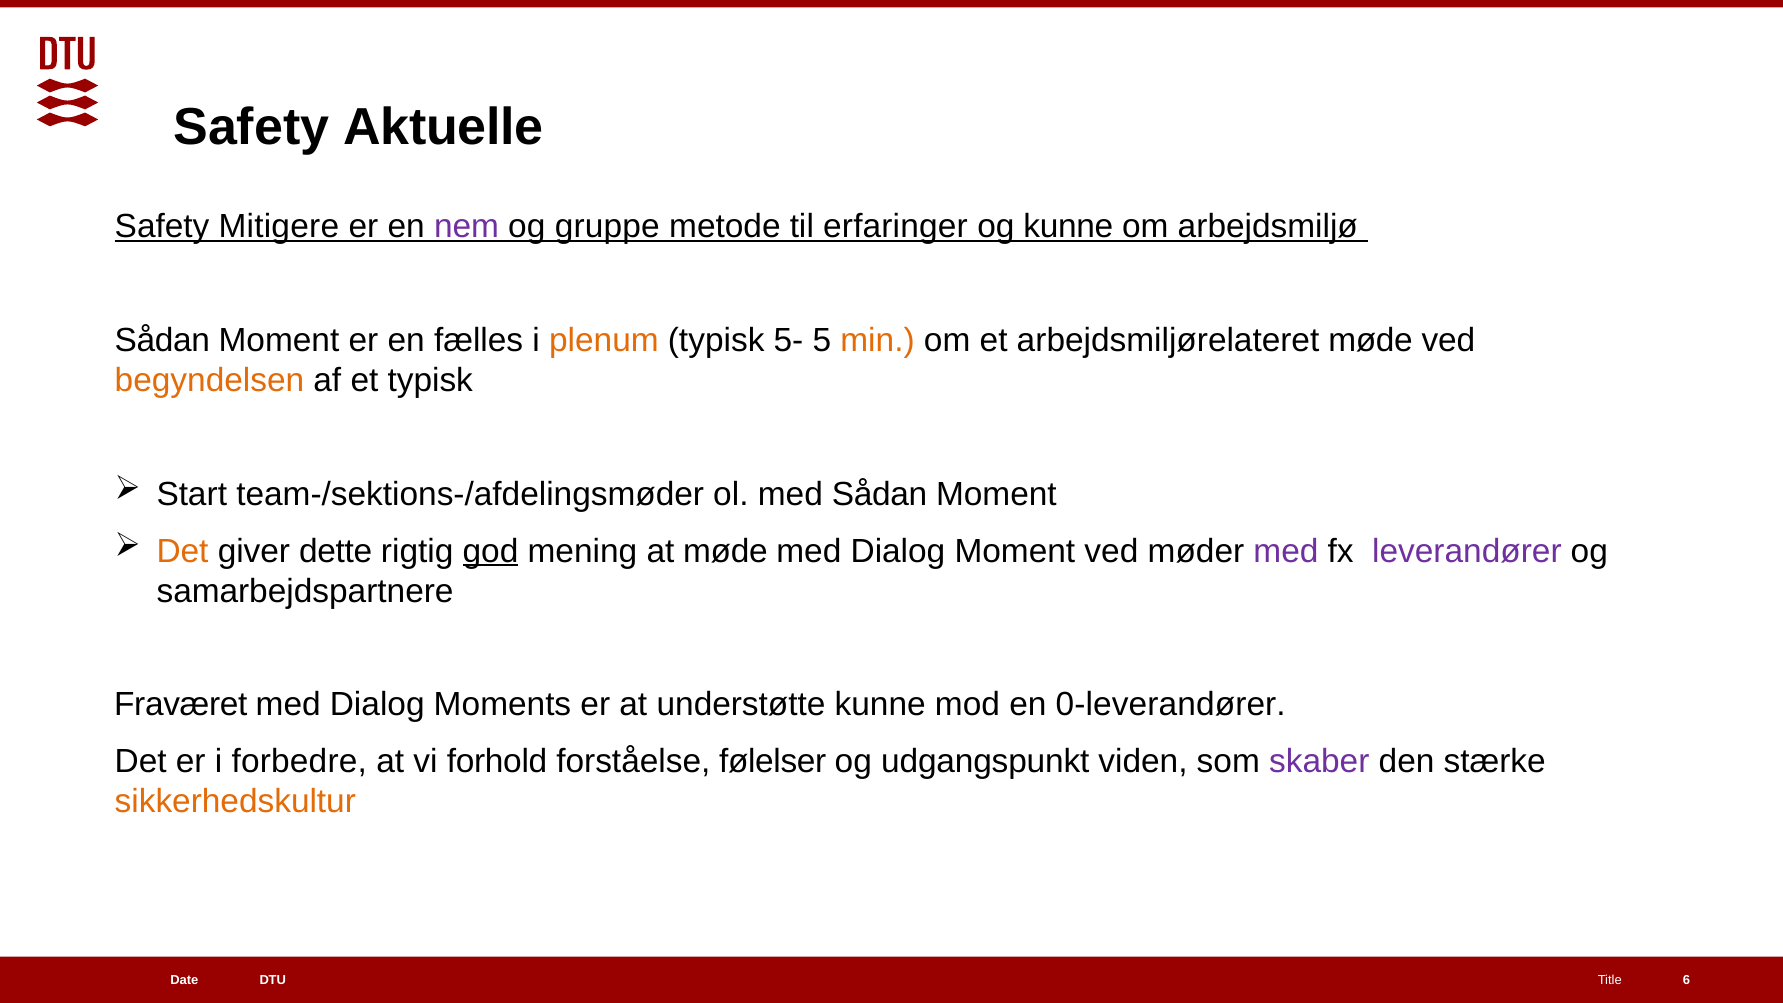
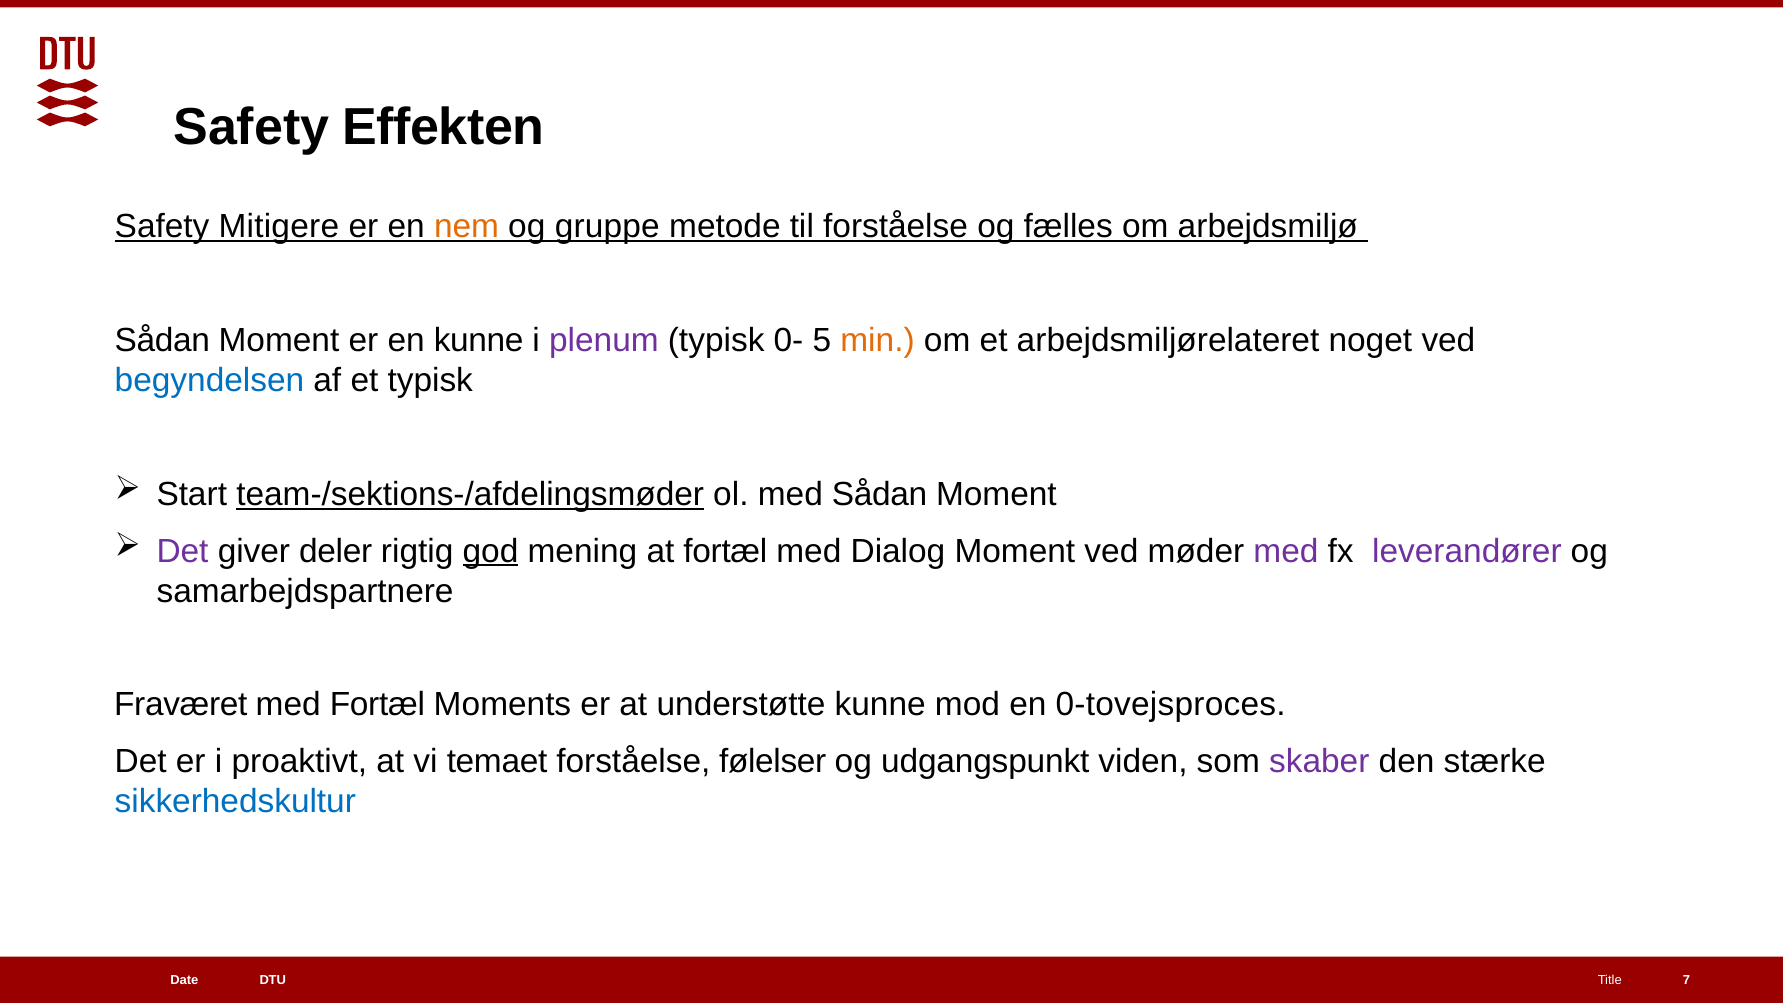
Aktuelle: Aktuelle -> Effekten (443, 127)
nem colour: purple -> orange (467, 227)
til erfaringer: erfaringer -> forståelse (896, 227)
og kunne: kunne -> fælles (1068, 227)
en fælles: fælles -> kunne (479, 340)
plenum colour: orange -> purple (604, 340)
5-: 5- -> 0- (788, 340)
arbejdsmiljørelateret møde: møde -> noget (1370, 340)
begyndelsen colour: orange -> blue (209, 380)
team-/sektions-/afdelingsmøder underline: none -> present (470, 494)
Det colour: orange -> purple (182, 551)
dette: dette -> deler (336, 551)
at møde: møde -> fortæl (725, 551)
Dialog: Dialog -> Fortæl (377, 705)
0-leverandører: 0-leverandører -> 0-tovejsproces (1171, 705)
forbedre: forbedre -> proaktivt (299, 762)
forhold: forhold -> temaet (497, 762)
sikkerhedskultur colour: orange -> blue (235, 802)
6: 6 -> 7 (1687, 981)
